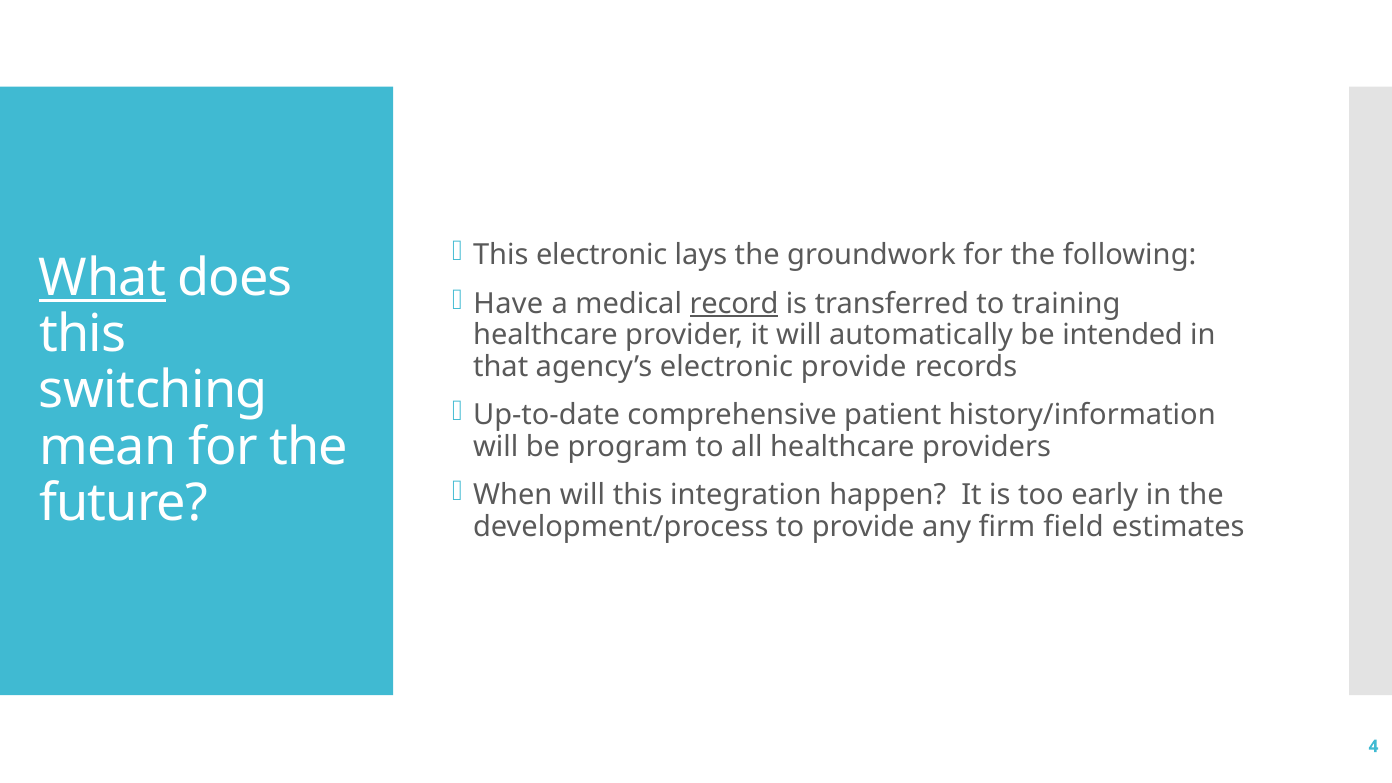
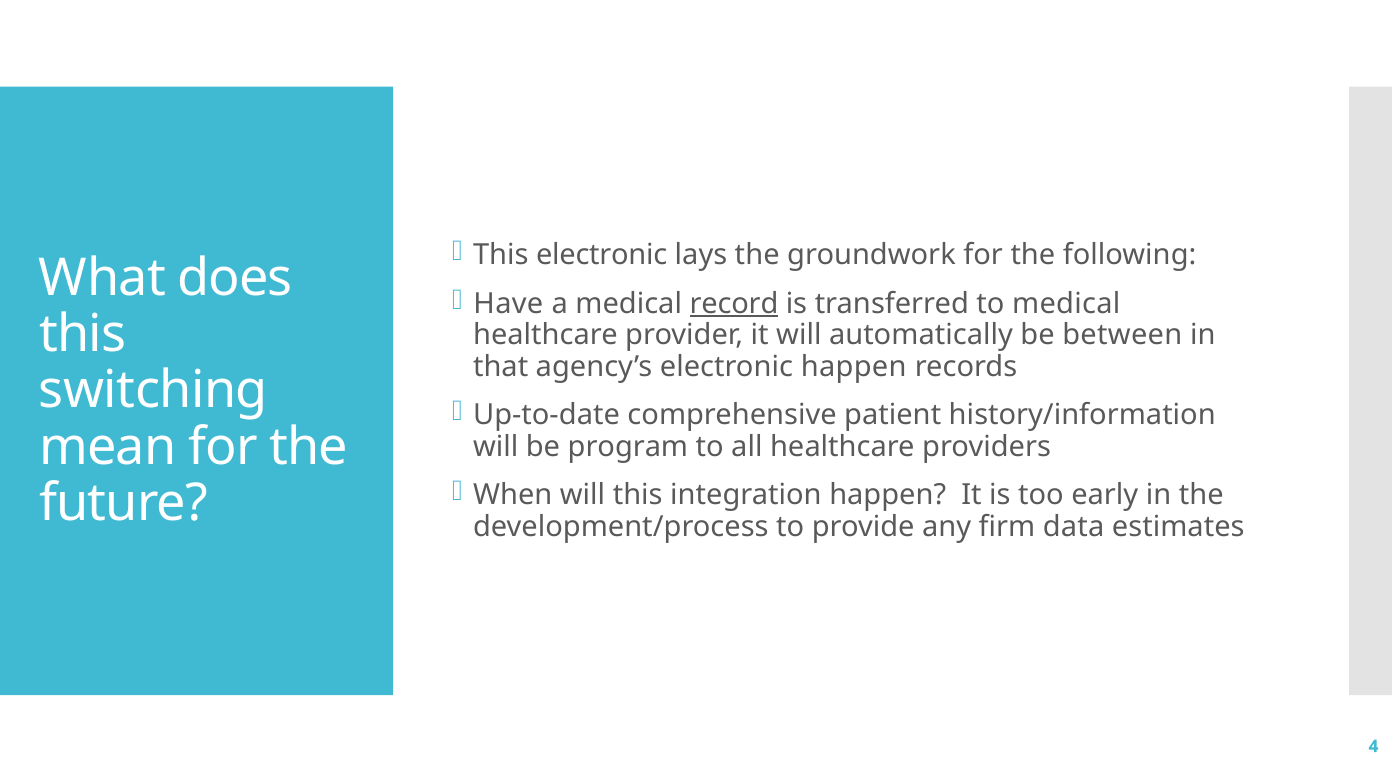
What underline: present -> none (103, 278)
to training: training -> medical (1066, 304)
intended: intended -> between (1122, 335)
electronic provide: provide -> happen (854, 366)
field: field -> data (1074, 527)
